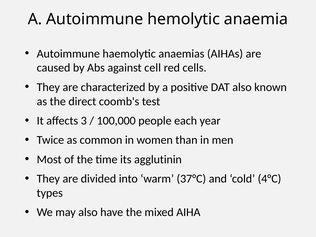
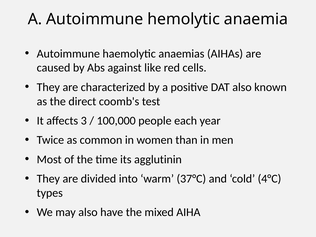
cell: cell -> like (153, 68)
